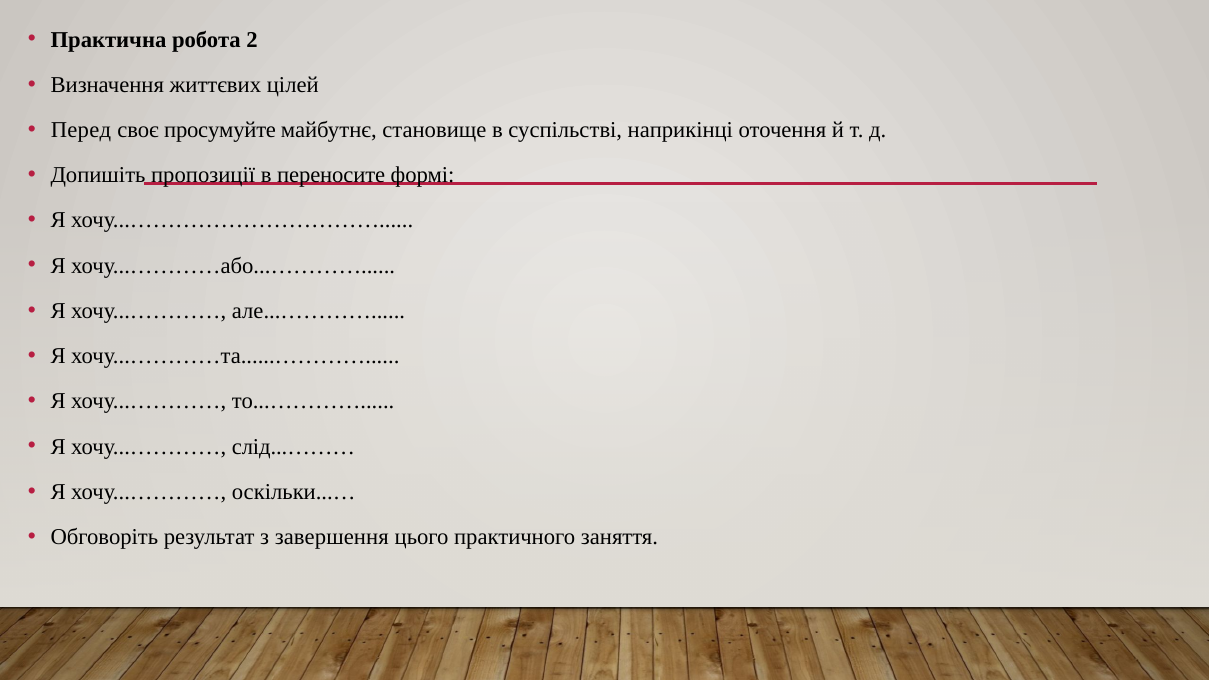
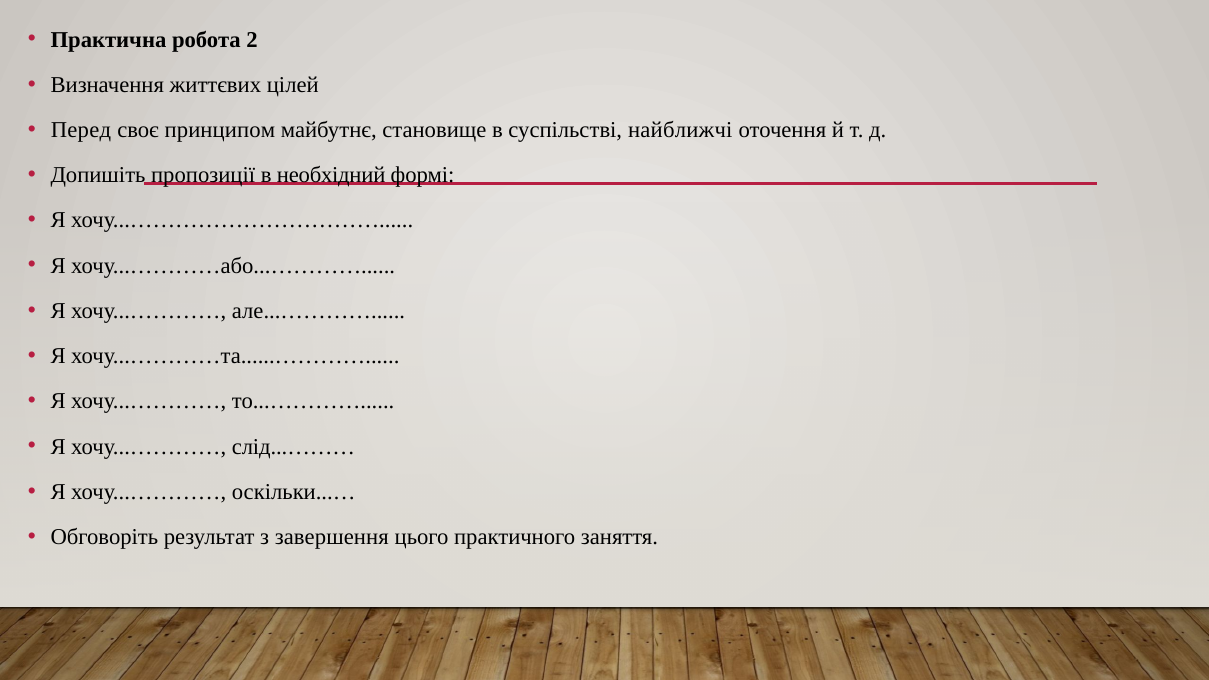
просумуйте: просумуйте -> принципом (220, 130)
наприкінці: наприкінці -> найближчі (680, 130)
переносите: переносите -> необхідний (331, 175)
